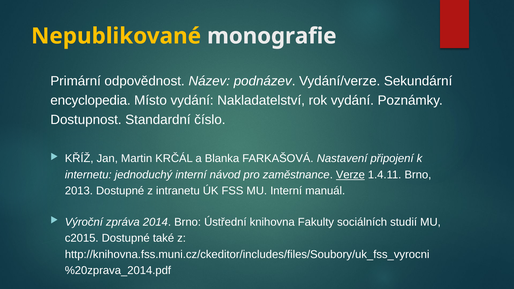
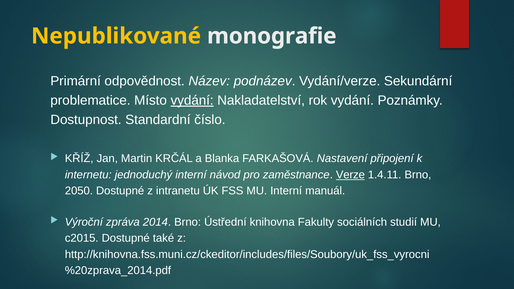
encyclopedia: encyclopedia -> problematice (90, 101)
vydání underline: none -> present (192, 101)
2013: 2013 -> 2050 (79, 191)
